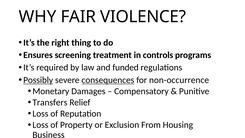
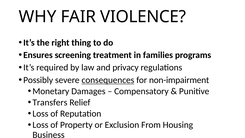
controls: controls -> families (158, 55)
funded: funded -> privacy (126, 67)
Possibly underline: present -> none (38, 80)
non-occurrence: non-occurrence -> non-impairment (179, 80)
